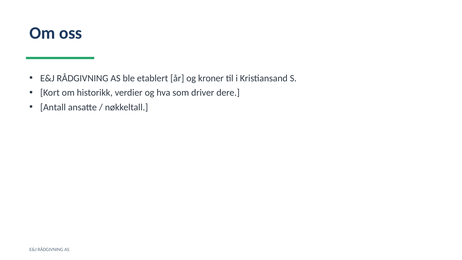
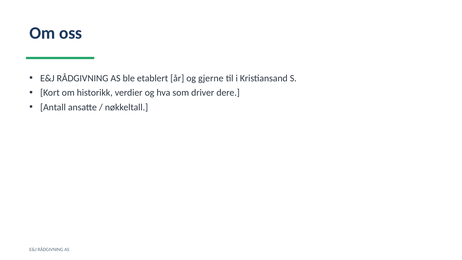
kroner: kroner -> gjerne (211, 78)
